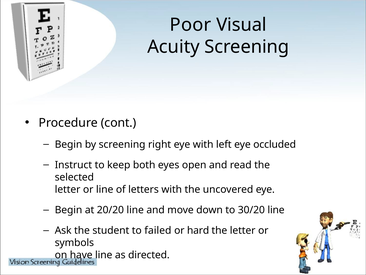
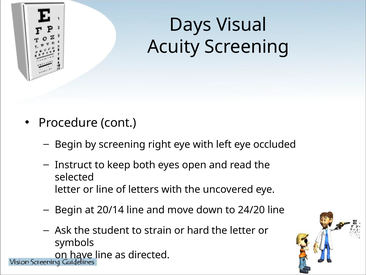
Poor: Poor -> Days (190, 25)
20/20: 20/20 -> 20/14 (110, 210)
30/20: 30/20 -> 24/20 (251, 210)
failed: failed -> strain (158, 230)
